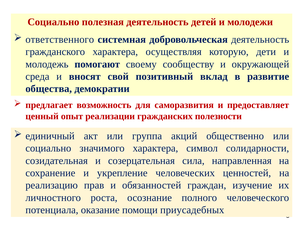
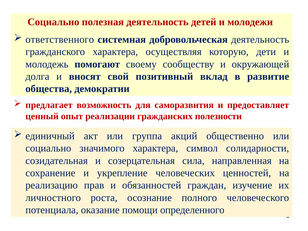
среда: среда -> долга (37, 76)
приусадебных: приусадебных -> определенного (192, 210)
